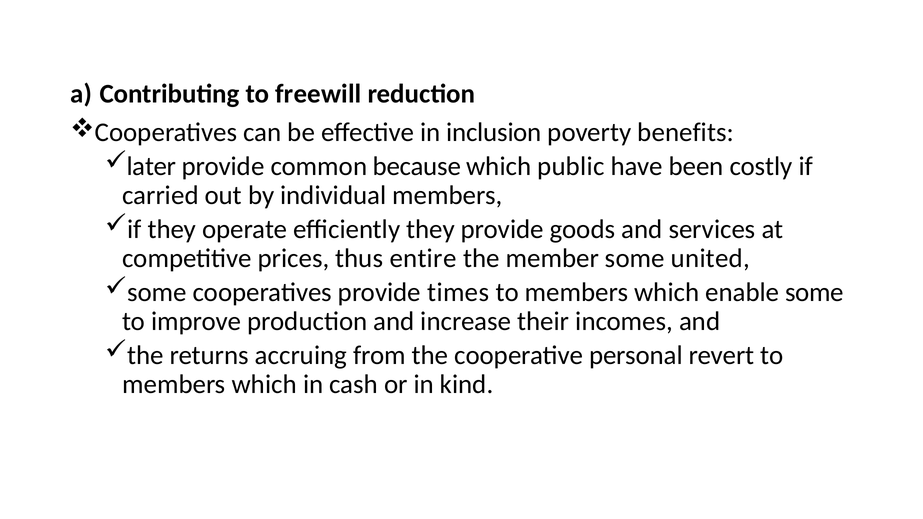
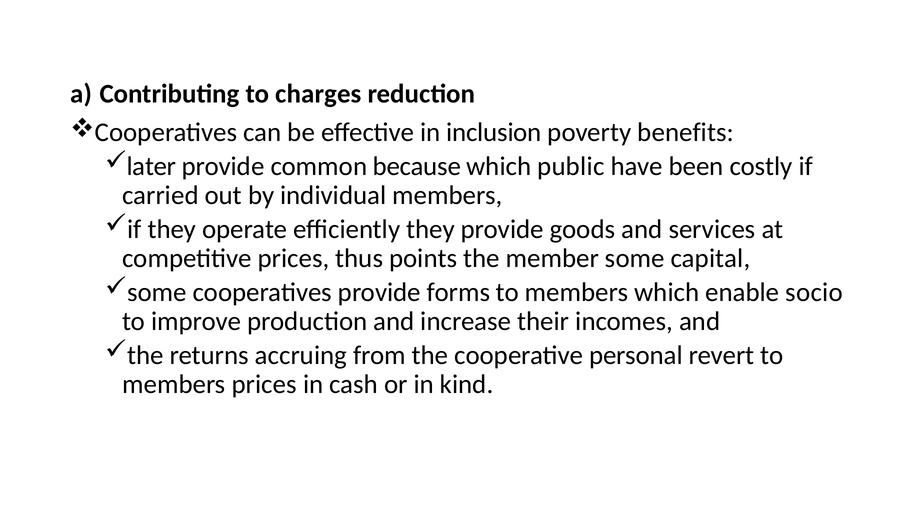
freewill: freewill -> charges (318, 94)
entire: entire -> points (423, 258)
united: united -> capital (710, 258)
times: times -> forms (458, 292)
enable some: some -> socio (814, 292)
which: which -> prices (264, 384)
